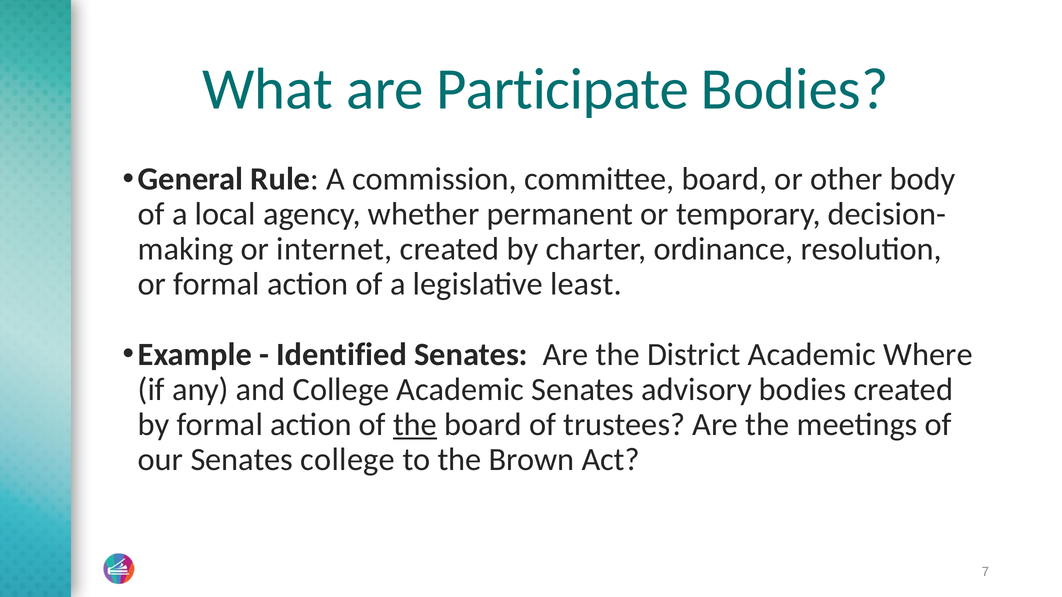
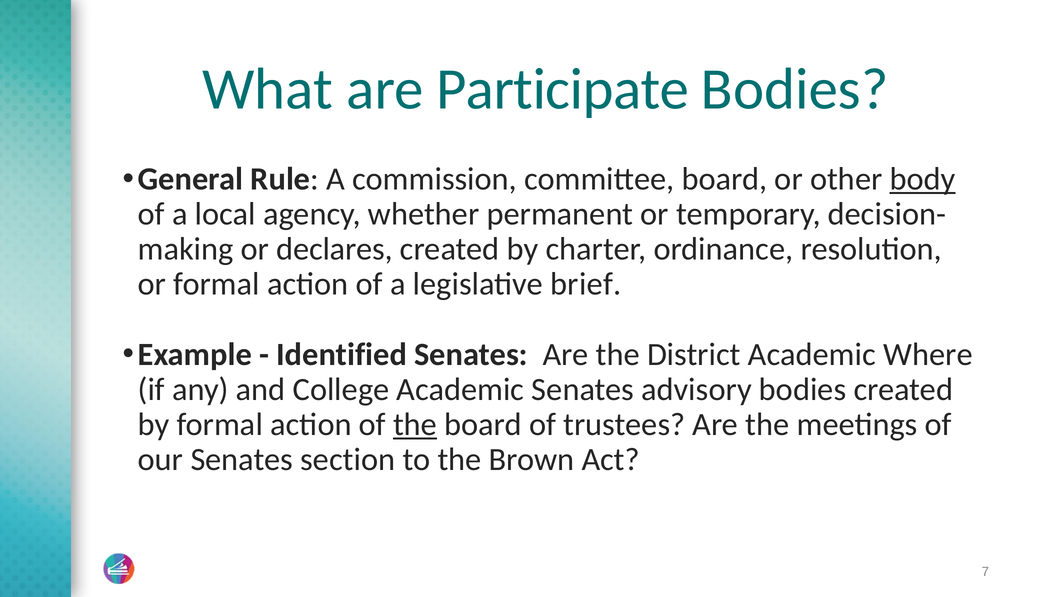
body underline: none -> present (923, 179)
internet: internet -> declares (335, 249)
least: least -> brief (586, 284)
Senates college: college -> section (348, 460)
